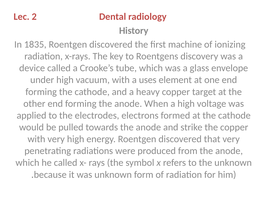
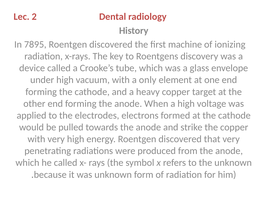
1835: 1835 -> 7895 (35, 44)
uses: uses -> only (148, 80)
